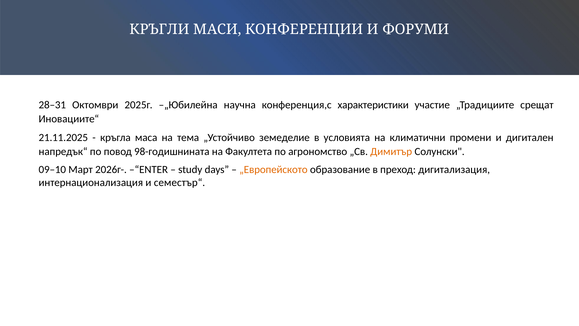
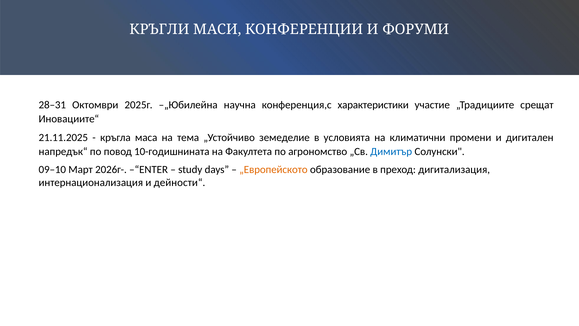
98-годишнината: 98-годишнината -> 10-годишнината (172, 152)
Димитър colour: orange -> blue (391, 152)
семестър“: семестър“ -> дейности“ (180, 182)
